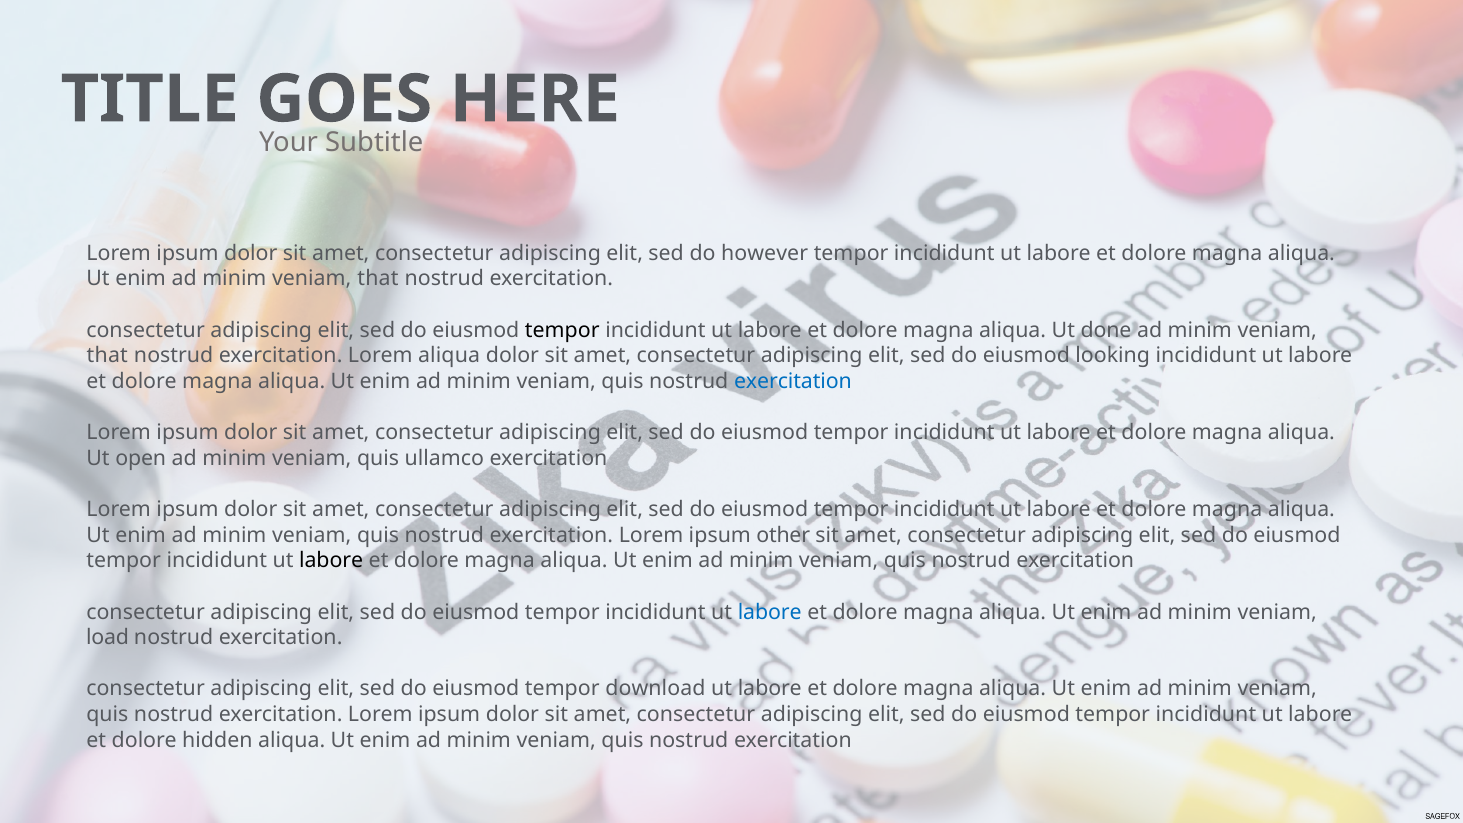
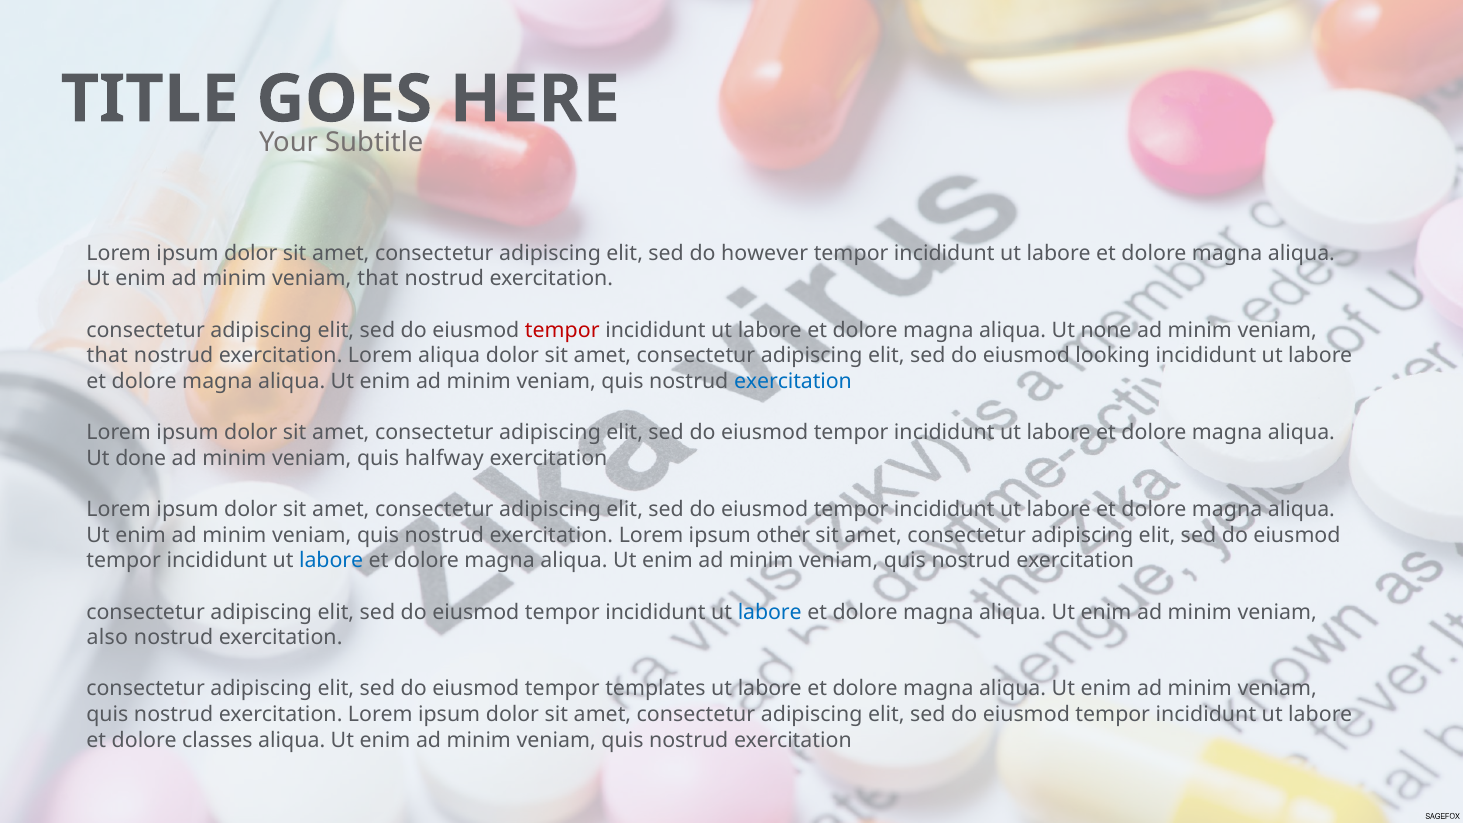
tempor colour: black -> red (562, 330)
done: done -> none (1106, 330)
open: open -> done (141, 458)
ullamco: ullamco -> halfway (444, 458)
labore colour: black -> blue (331, 561)
load: load -> also (107, 638)
download: download -> templates (655, 689)
hidden: hidden -> classes (217, 740)
